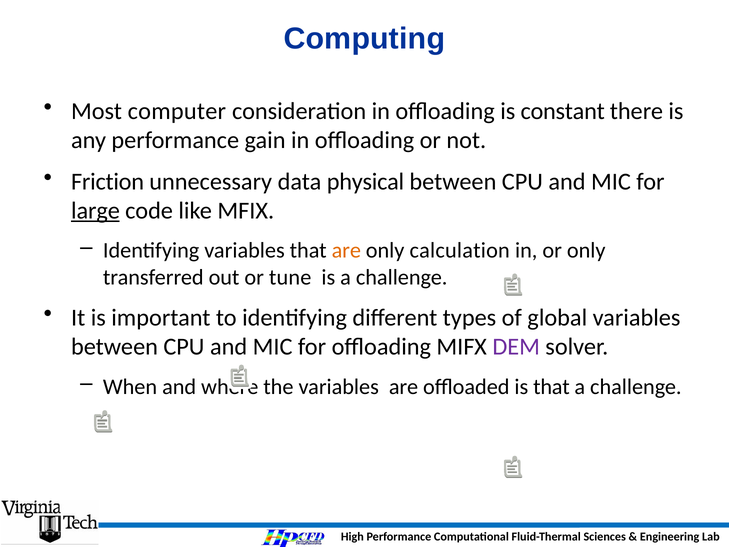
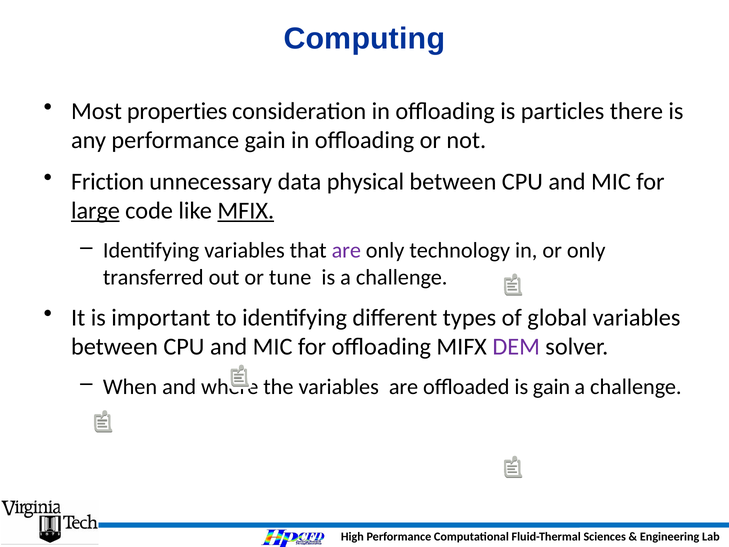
computer: computer -> properties (177, 111)
constant: constant -> particles (563, 111)
MFIX underline: none -> present (246, 211)
are colour: orange -> purple (346, 250)
calculation: calculation -> technology (460, 250)
is that: that -> gain (551, 387)
